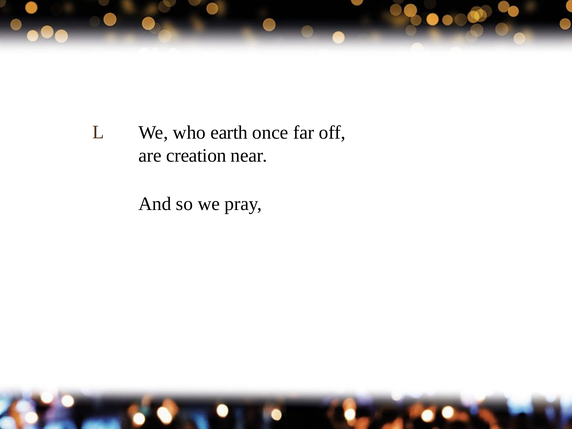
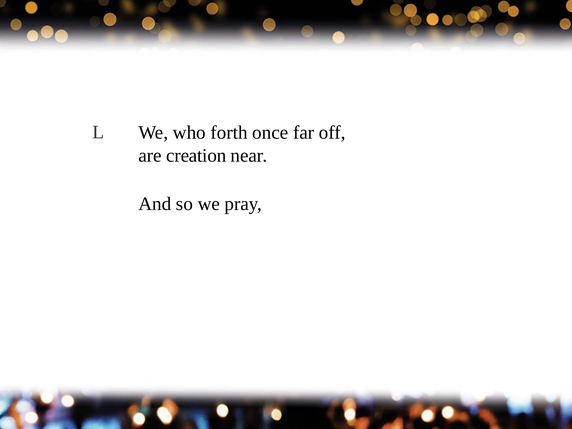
earth: earth -> forth (229, 133)
